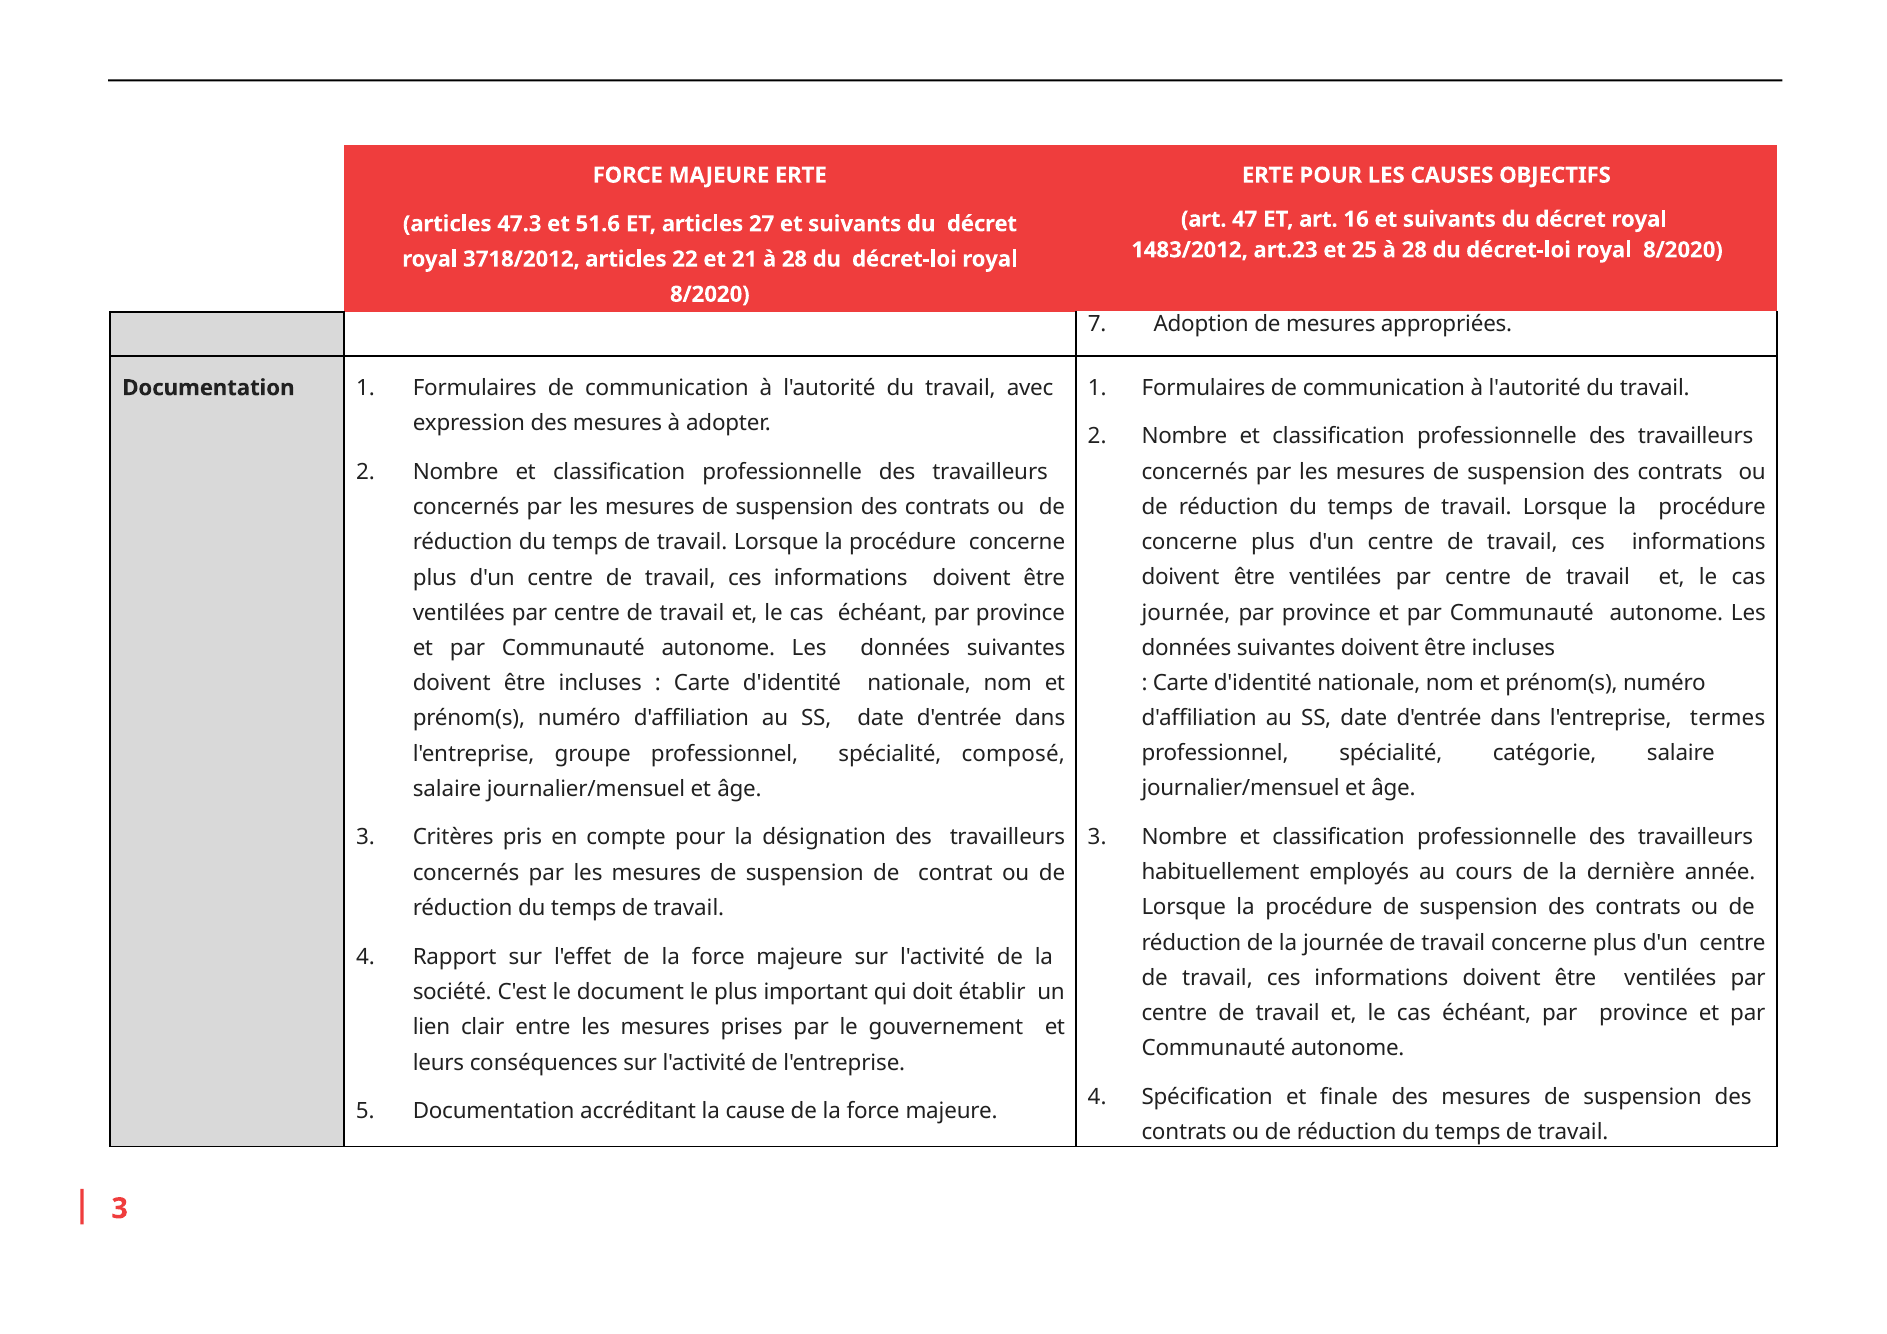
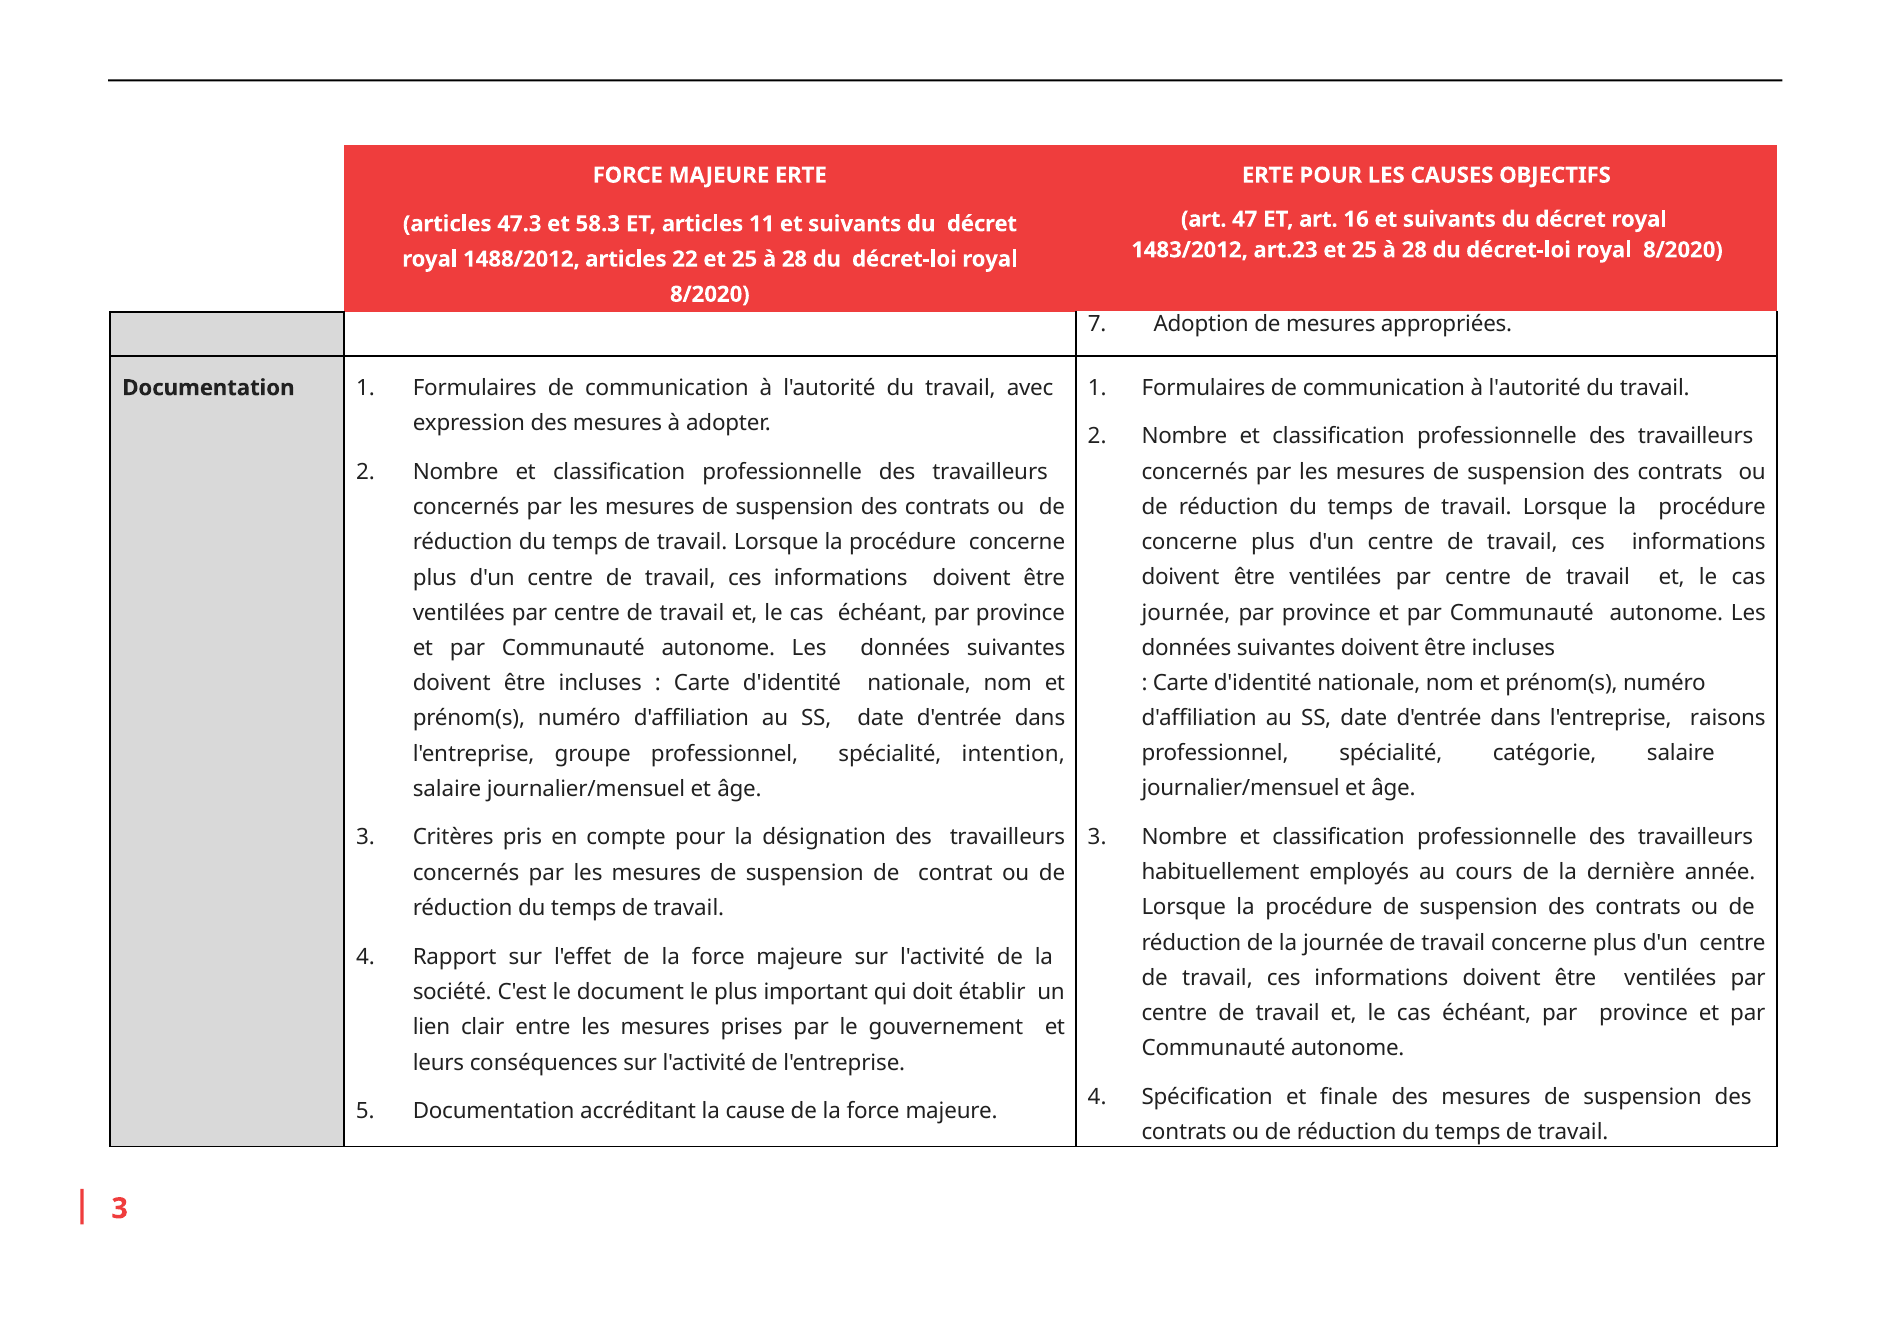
51.6: 51.6 -> 58.3 (598, 224)
27: 27 -> 11 (762, 224)
3718/2012: 3718/2012 -> 1488/2012 (521, 259)
22 et 21: 21 -> 25 (744, 259)
termes: termes -> raisons (1728, 718)
composé: composé -> intention (1013, 754)
